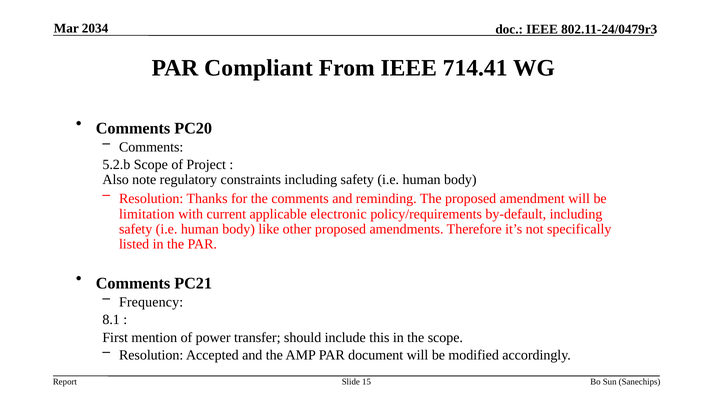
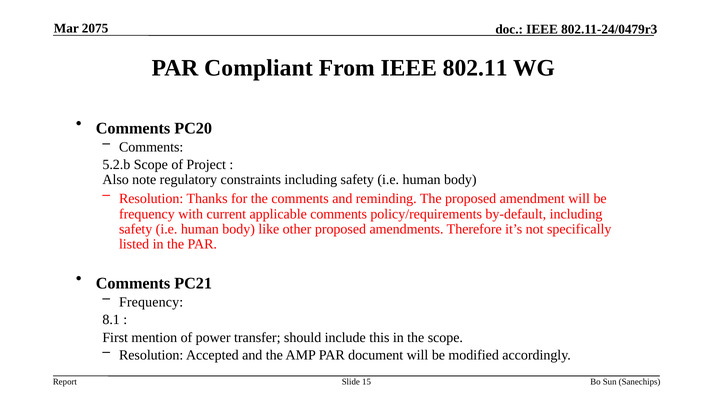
2034: 2034 -> 2075 (95, 28)
714.41: 714.41 -> 802.11 (475, 68)
limitation: limitation -> frequency (147, 214)
applicable electronic: electronic -> comments (339, 214)
